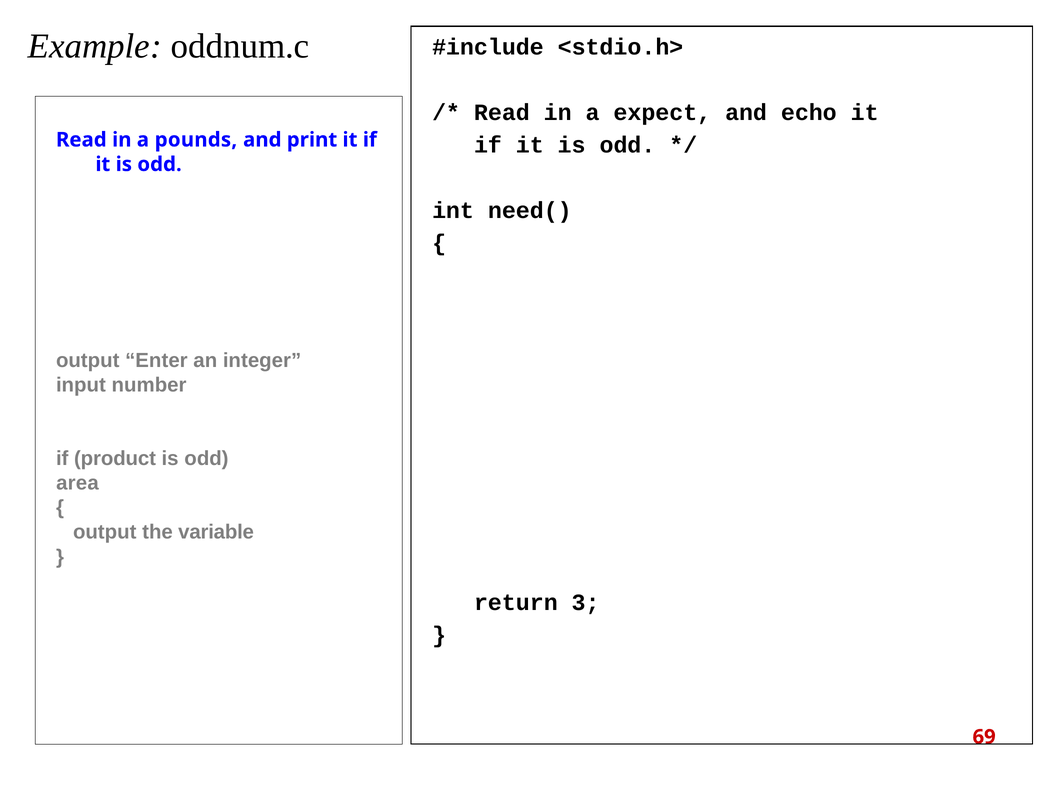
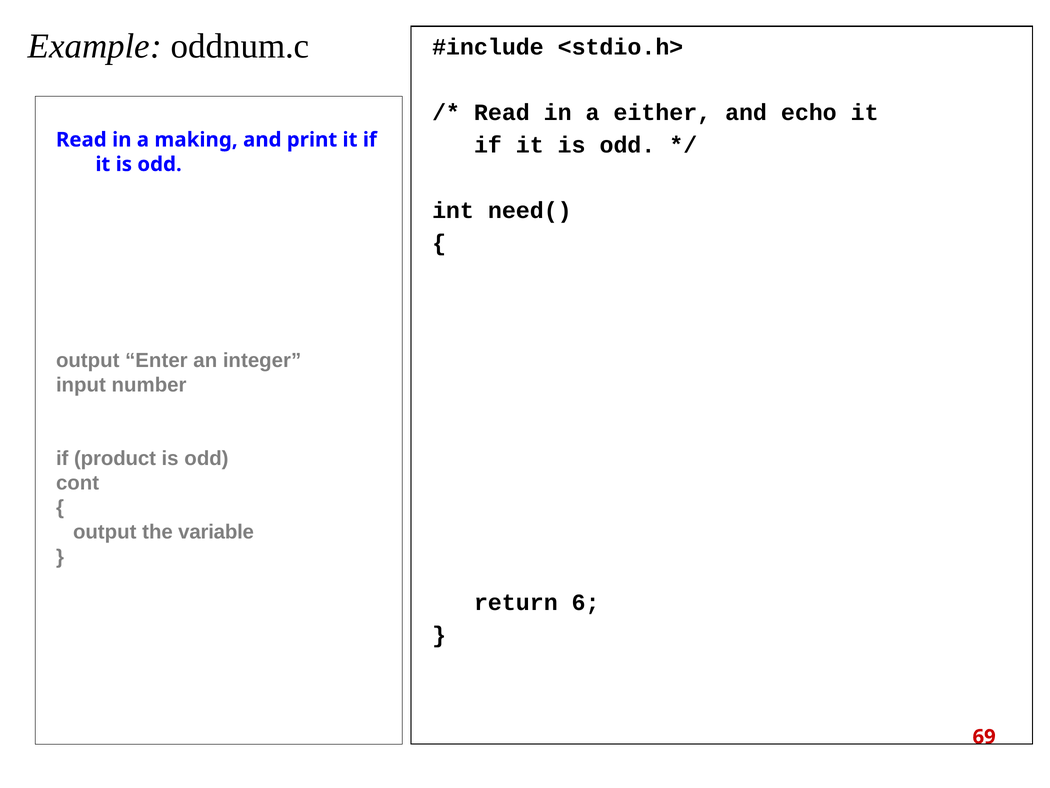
expect: expect -> either (662, 112)
pounds: pounds -> making (196, 140)
area: area -> cont (78, 483)
3: 3 -> 6 (586, 602)
